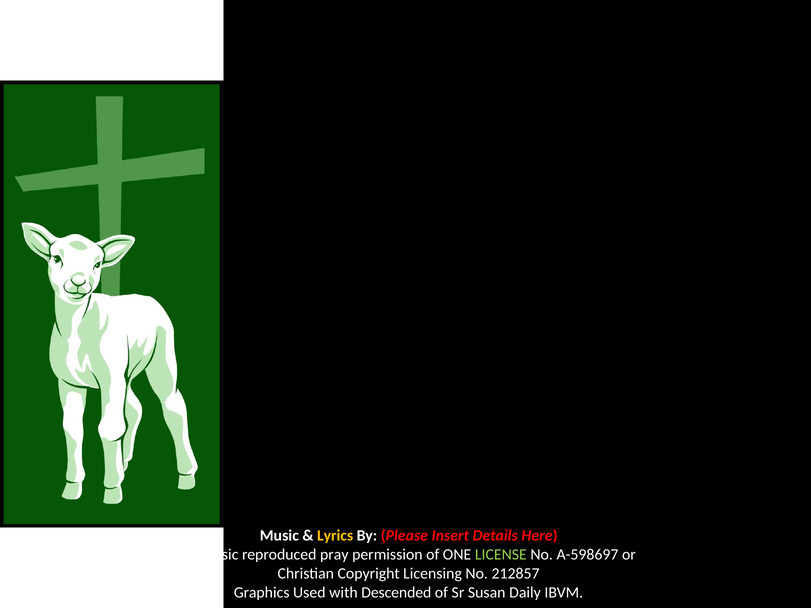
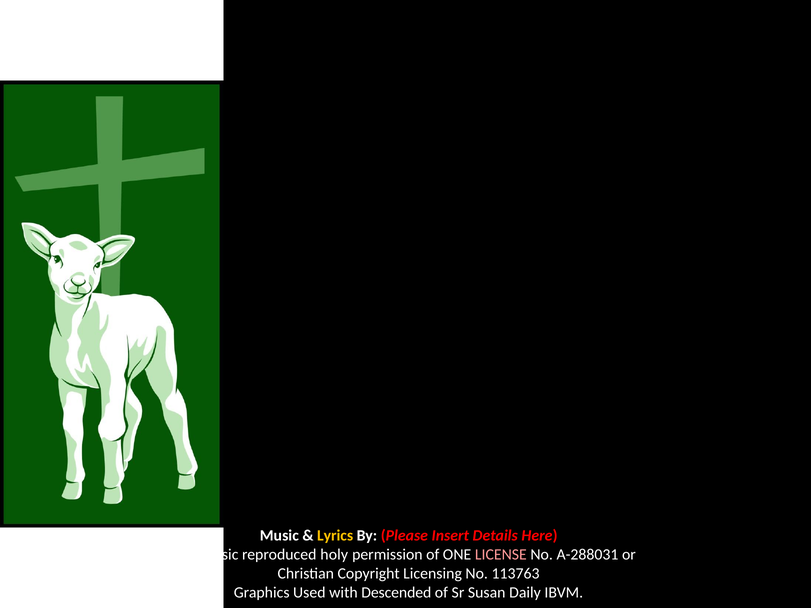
pray: pray -> holy (334, 555)
LICENSE colour: light green -> pink (501, 555)
A-598697: A-598697 -> A-288031 (587, 555)
212857: 212857 -> 113763 (516, 574)
